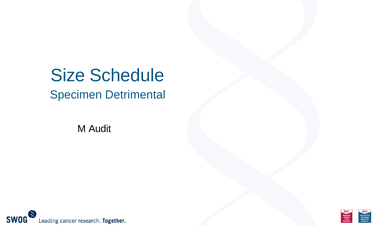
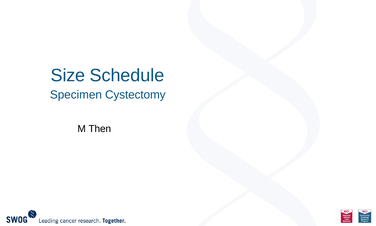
Detrimental: Detrimental -> Cystectomy (135, 95)
Audit: Audit -> Then (100, 129)
